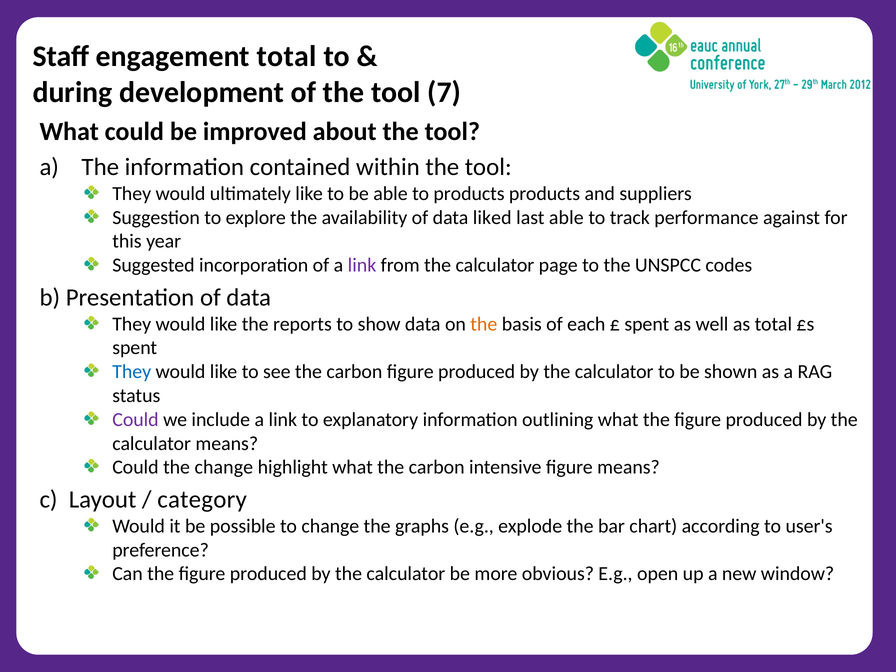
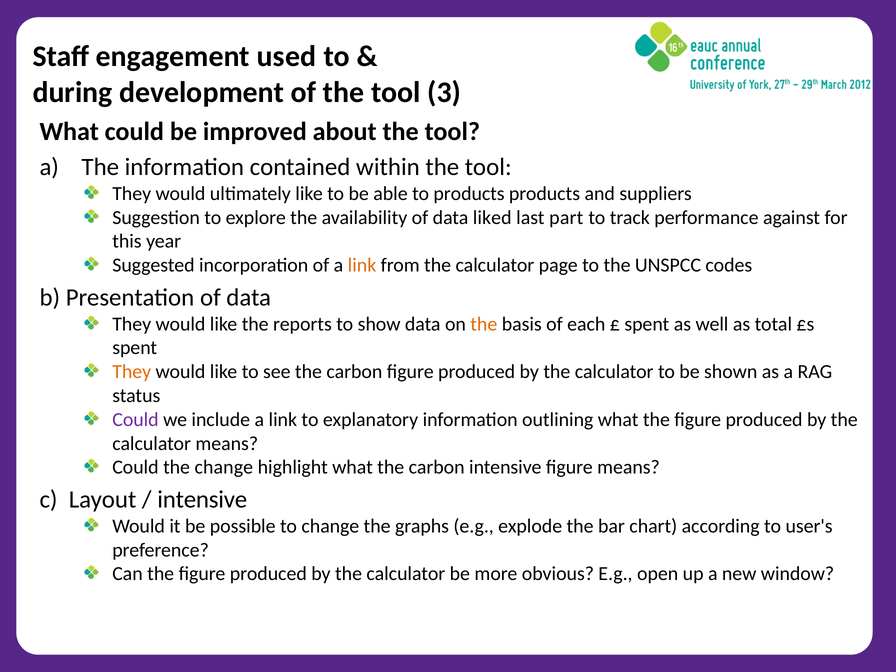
engagement total: total -> used (287, 57)
7: 7 -> 3 (444, 92)
last able: able -> part (566, 218)
link colour: purple -> orange (362, 265)
They colour: blue -> orange (132, 372)
category: category -> intensive (202, 500)
